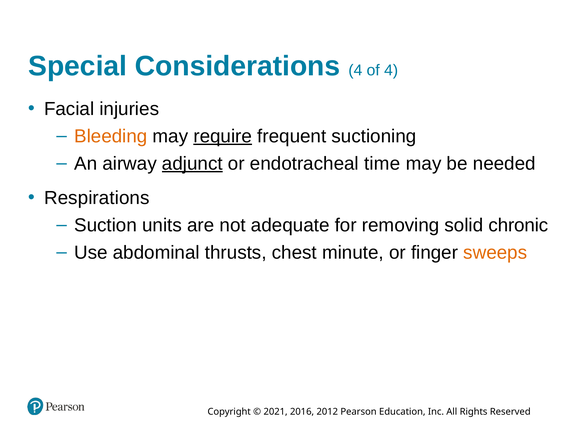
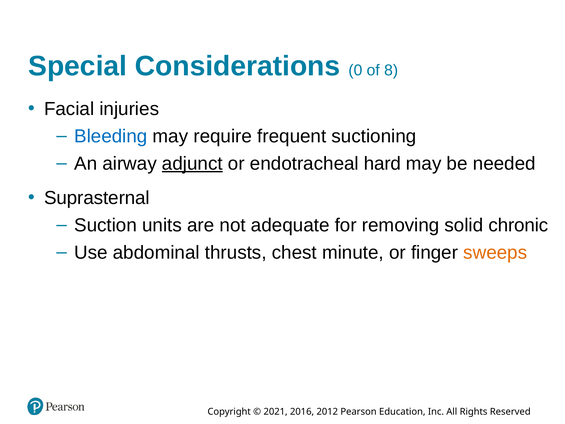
Considerations 4: 4 -> 0 (355, 70)
of 4: 4 -> 8 (391, 70)
Bleeding colour: orange -> blue (111, 136)
require underline: present -> none (223, 136)
time: time -> hard (382, 163)
Respirations: Respirations -> Suprasternal (97, 198)
